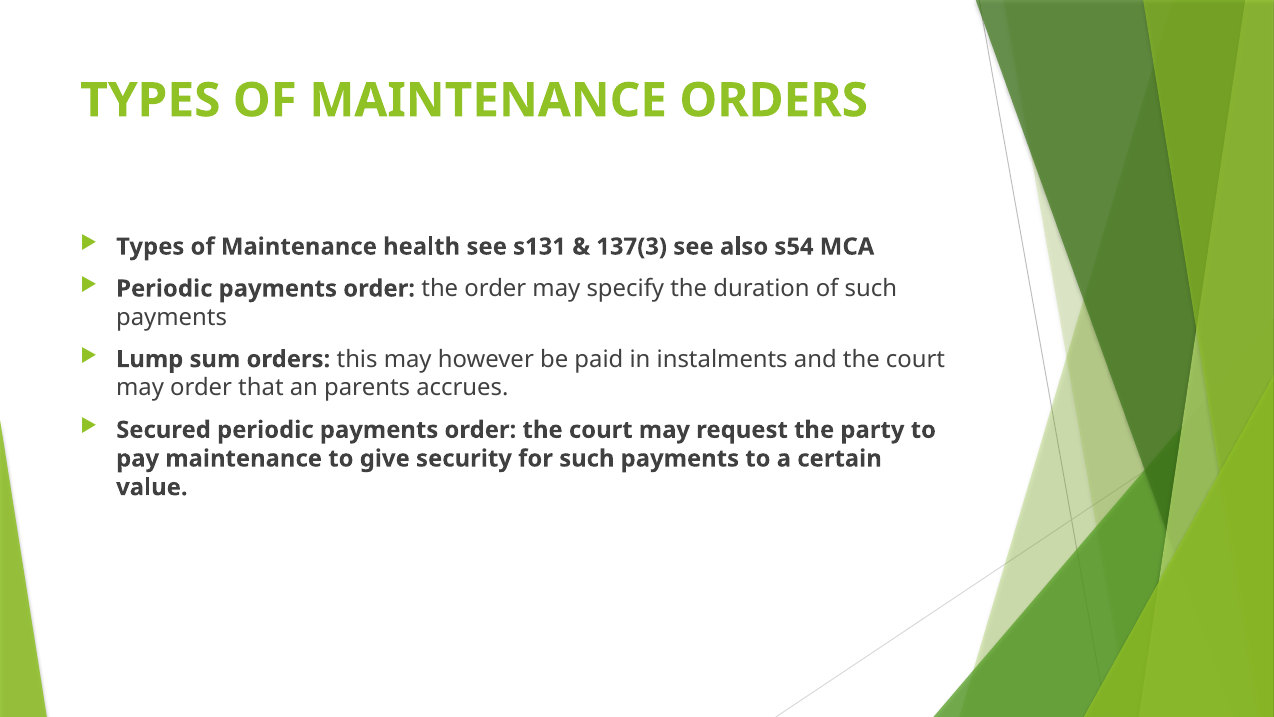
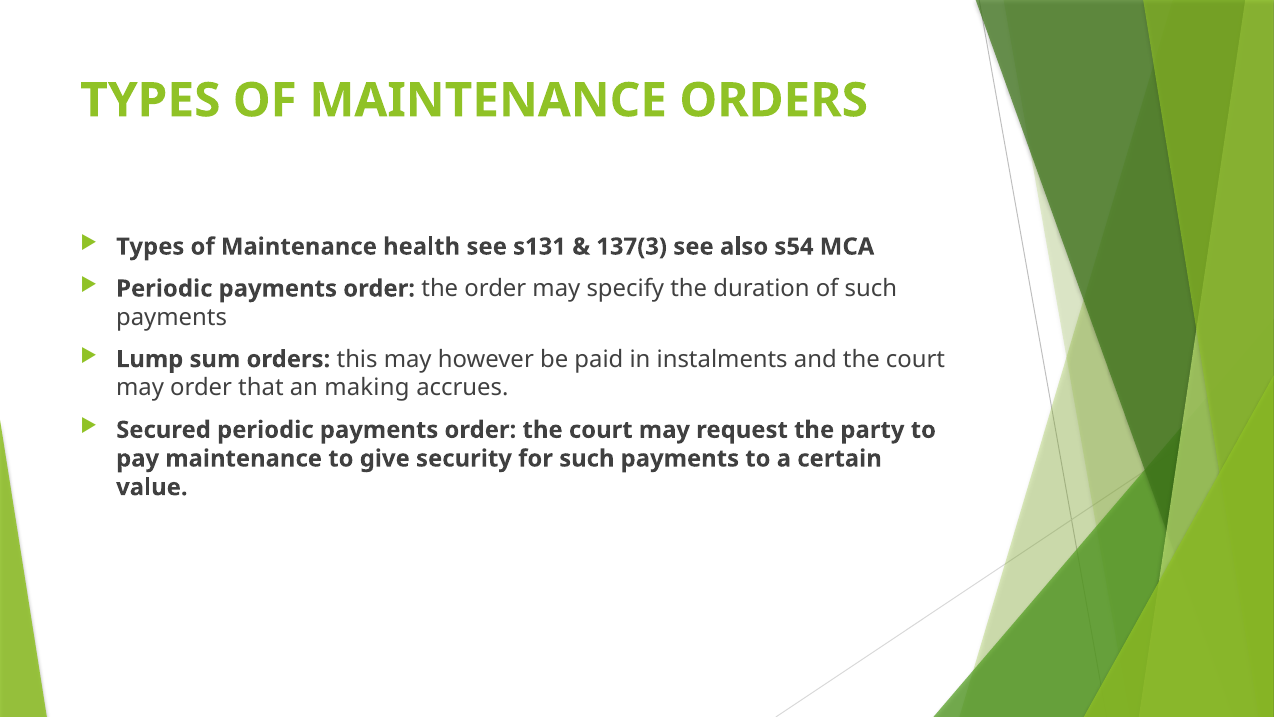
parents: parents -> making (367, 388)
